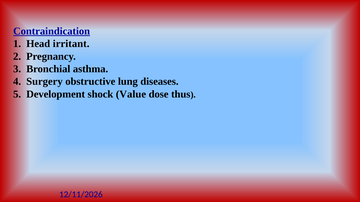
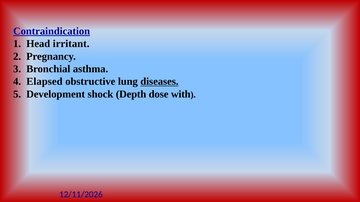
Surgery: Surgery -> Elapsed (44, 82)
diseases underline: none -> present (159, 82)
Value: Value -> Depth (131, 94)
thus: thus -> with (181, 94)
